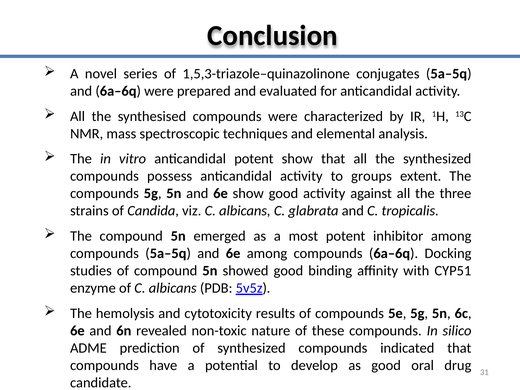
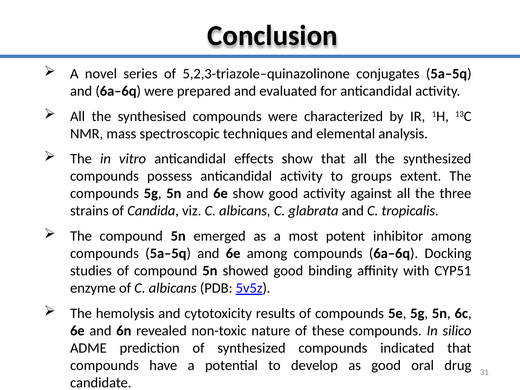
1,5,3-triazole–quinazolinone: 1,5,3-triazole–quinazolinone -> 5,2,3-triazole–quinazolinone (266, 74)
anticandidal potent: potent -> effects (254, 159)
